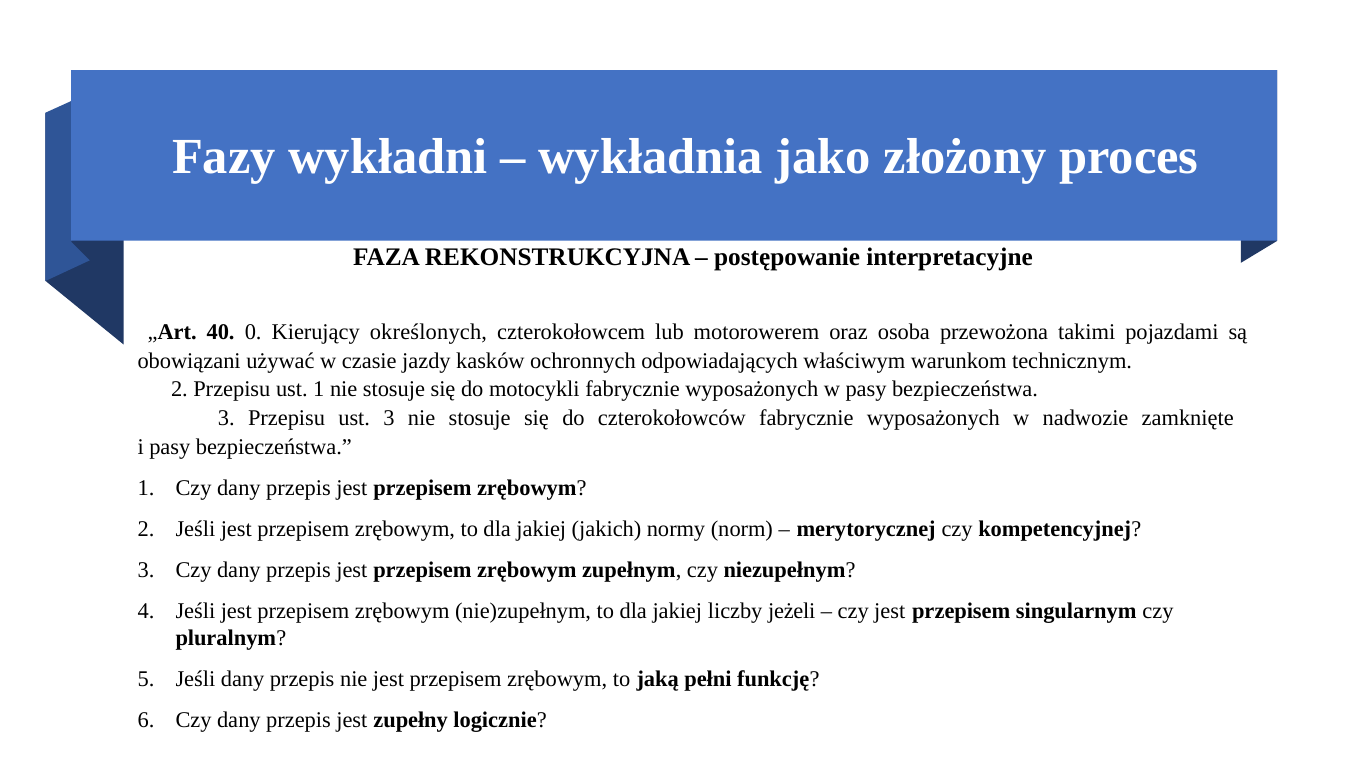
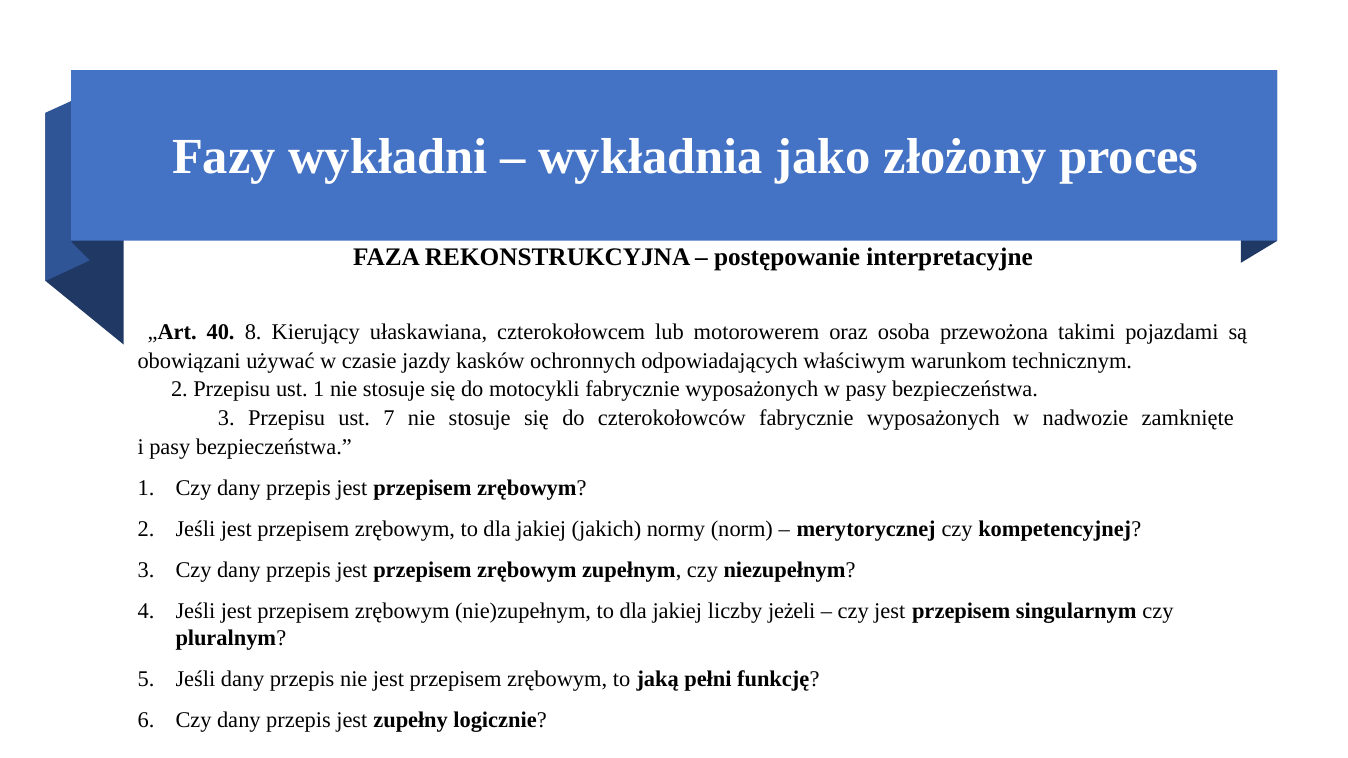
0: 0 -> 8 (253, 332)
określonych: określonych -> ułaskawiana (428, 332)
ust 3: 3 -> 7 (389, 419)
